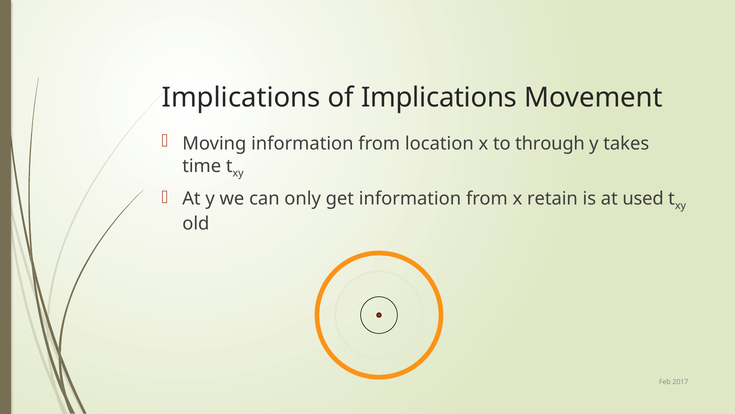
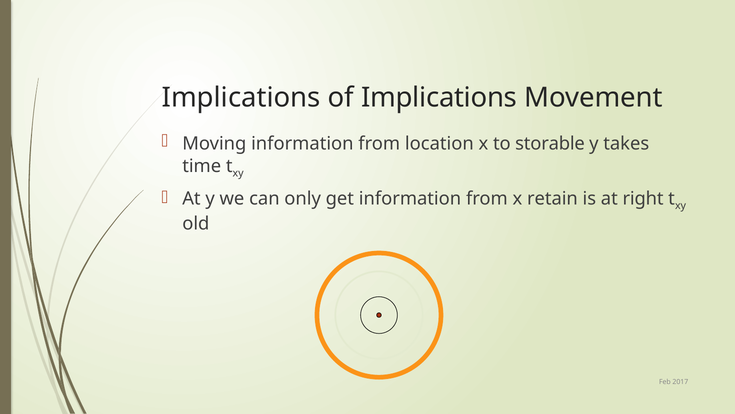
through: through -> storable (550, 144)
used: used -> right (643, 199)
